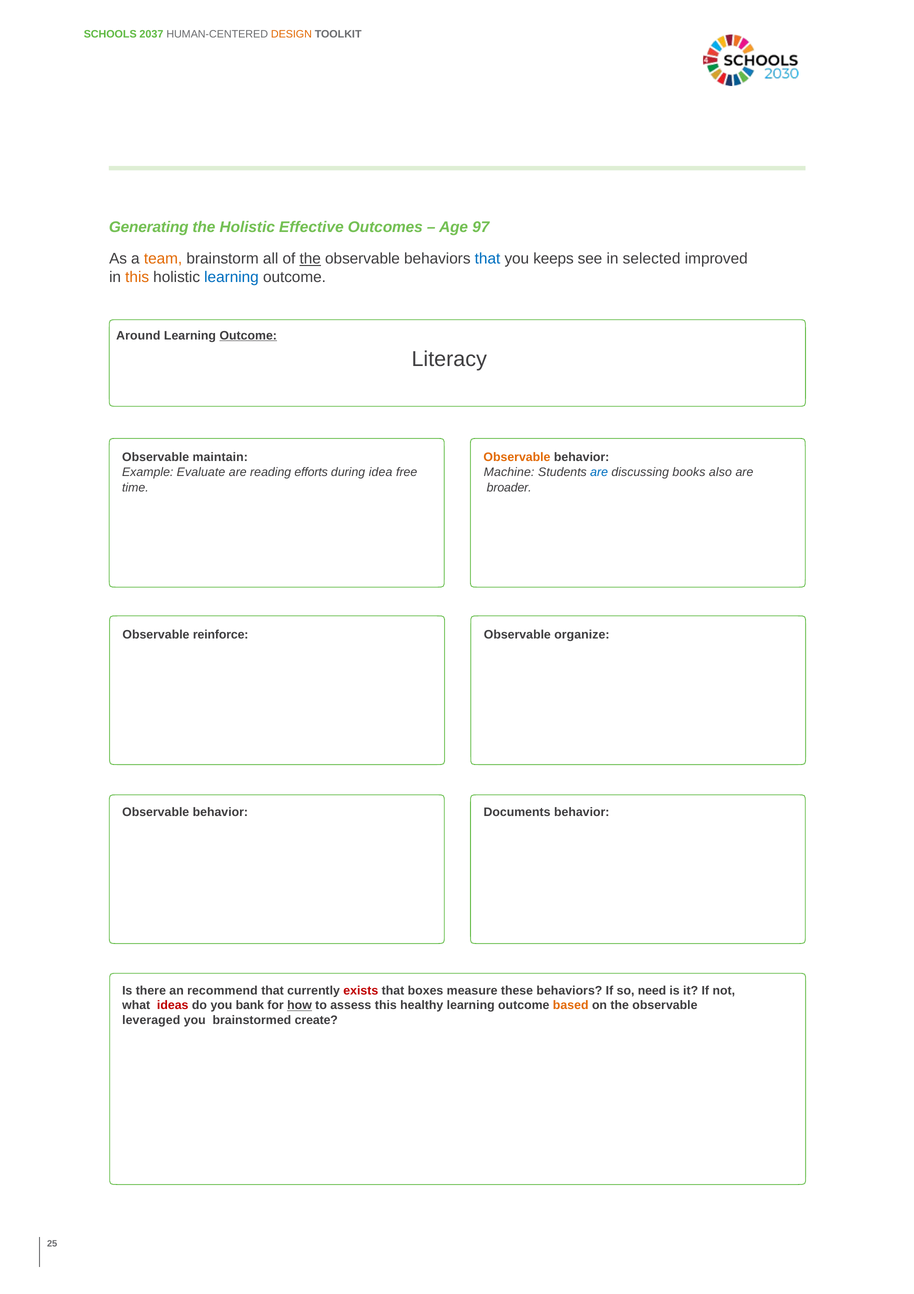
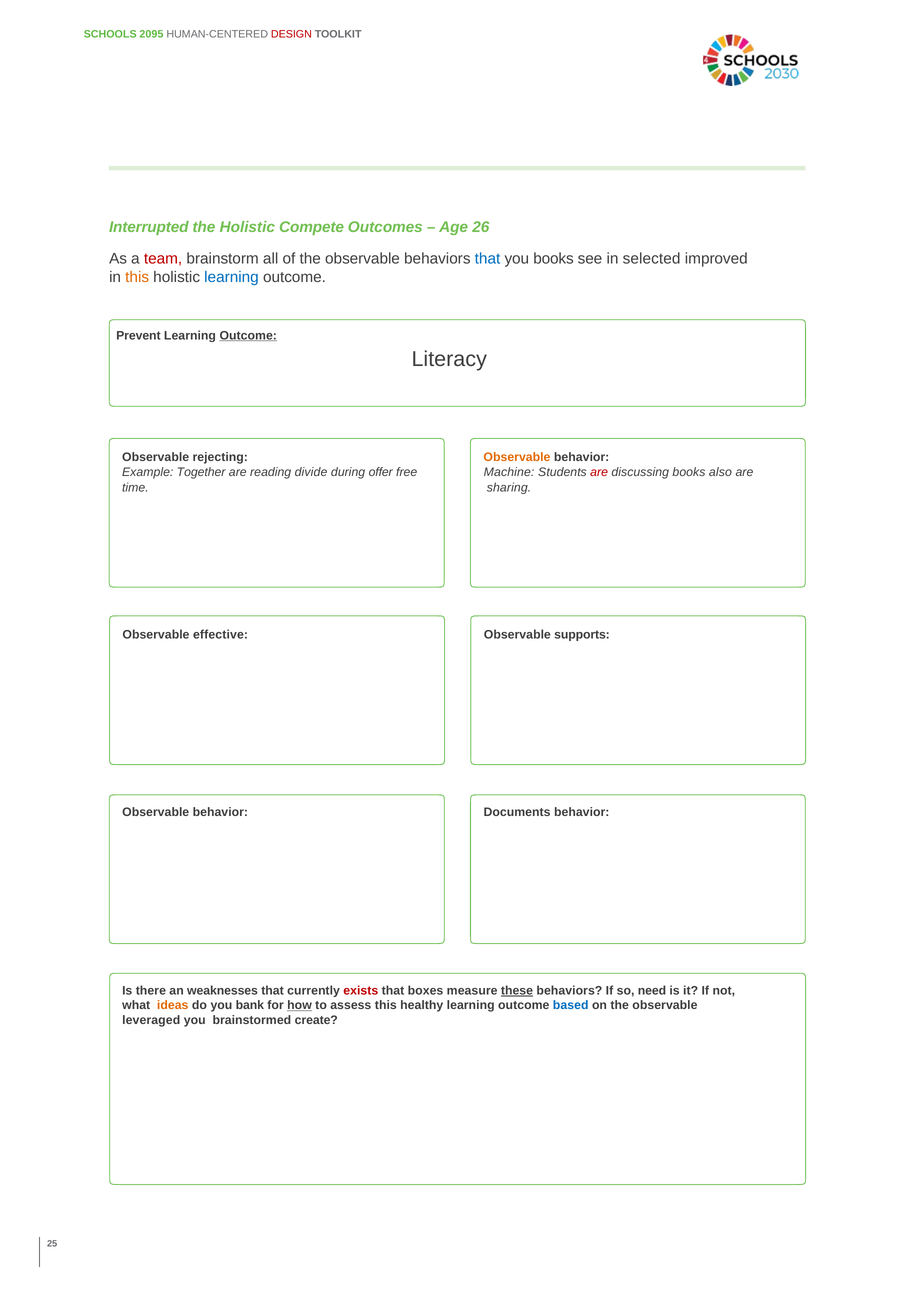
2037: 2037 -> 2095 (151, 34)
DESIGN colour: orange -> red (291, 34)
Generating: Generating -> Interrupted (149, 227)
Effective: Effective -> Compete (312, 227)
97: 97 -> 26 (481, 227)
team colour: orange -> red (163, 259)
the underline: present -> none (310, 259)
you keeps: keeps -> books (553, 259)
Around: Around -> Prevent (138, 335)
maintain: maintain -> rejecting (220, 457)
Evaluate: Evaluate -> Together (201, 472)
efforts: efforts -> divide (311, 472)
idea: idea -> offer (381, 472)
are colour: blue -> red (599, 472)
broader: broader -> sharing (509, 487)
reinforce: reinforce -> effective (221, 634)
organize: organize -> supports (582, 634)
recommend: recommend -> weaknesses (223, 990)
these underline: none -> present (517, 990)
ideas colour: red -> orange (173, 1005)
based colour: orange -> blue (571, 1005)
